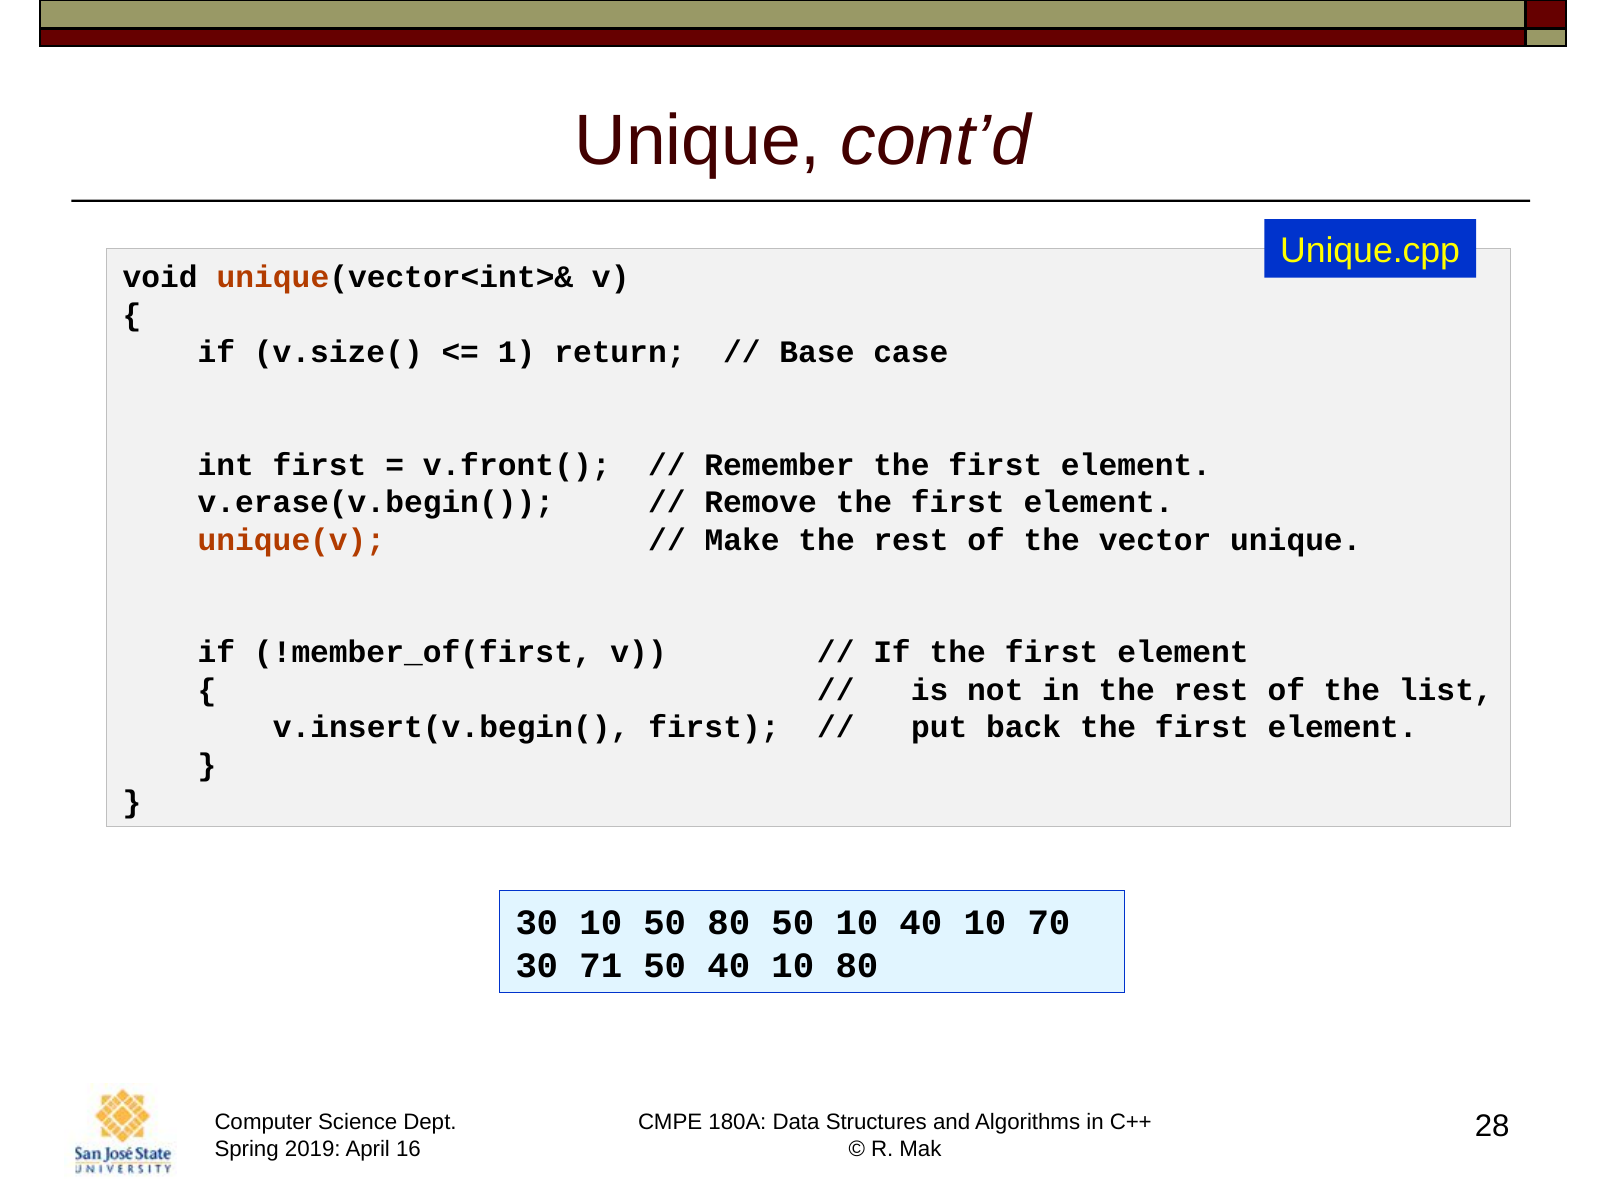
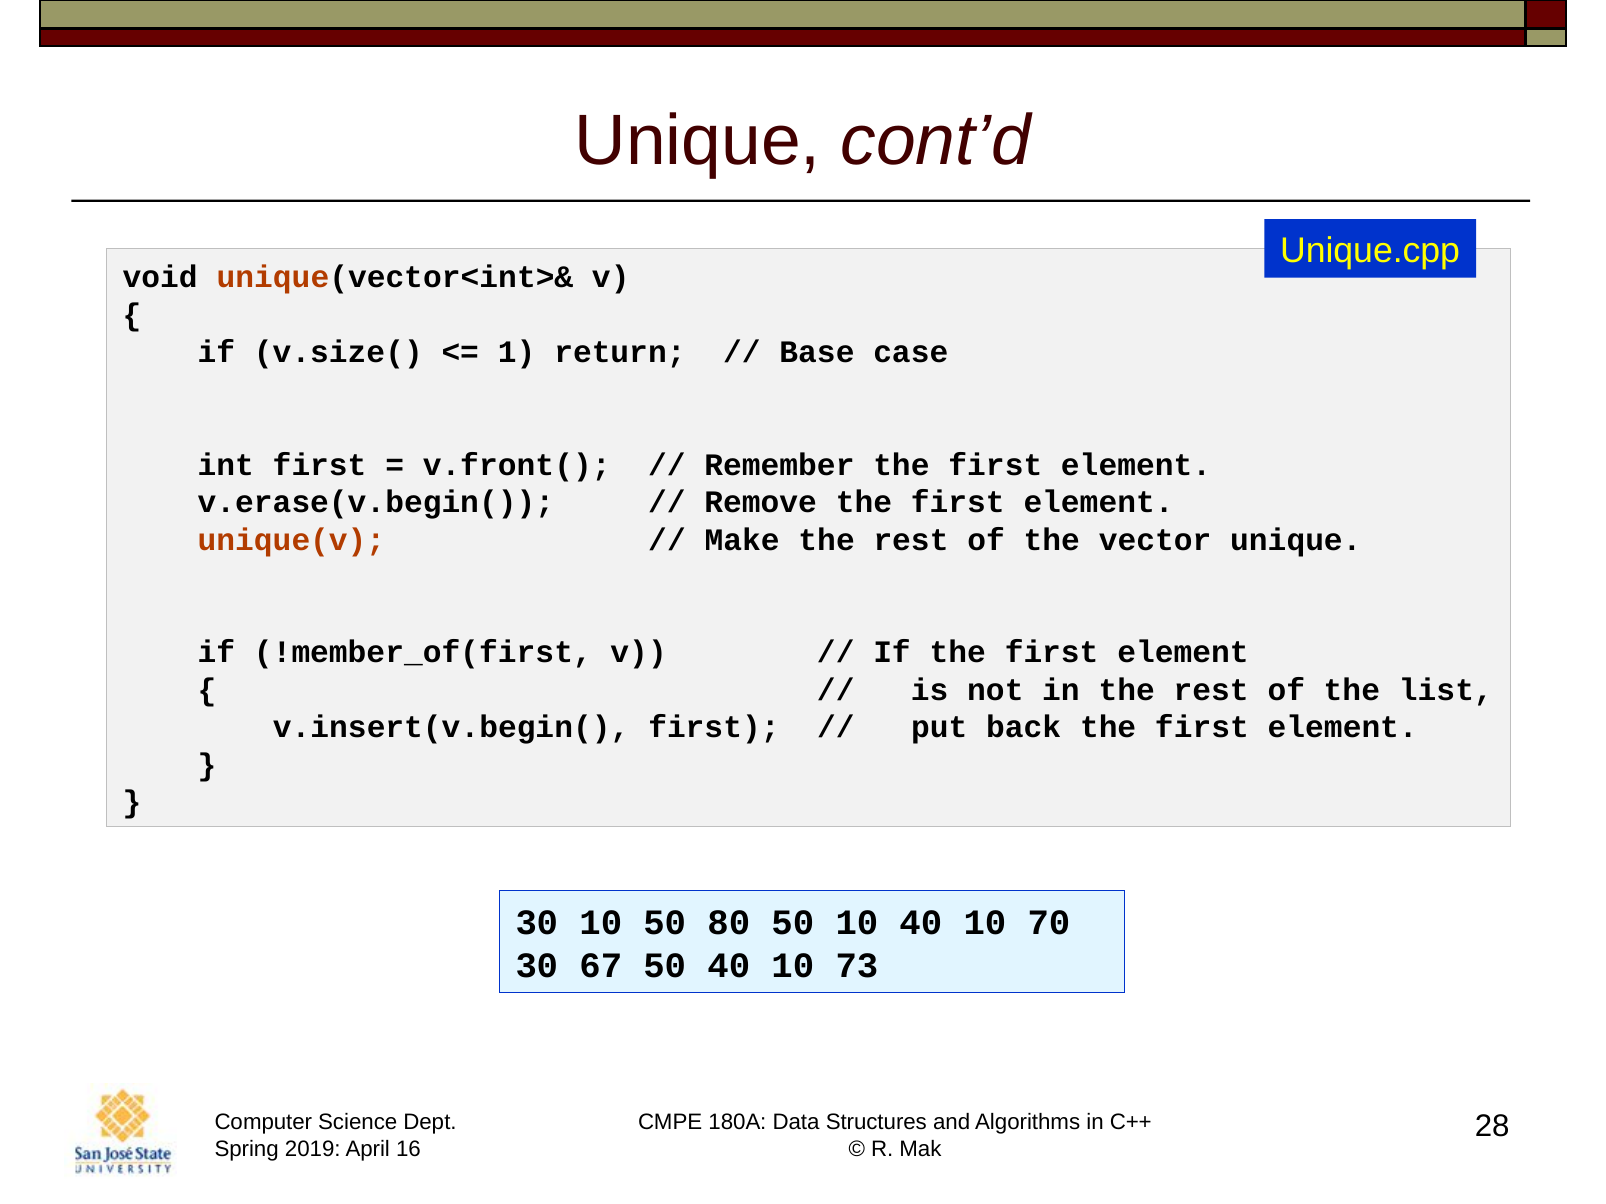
71: 71 -> 67 (601, 966)
10 80: 80 -> 73 (857, 966)
